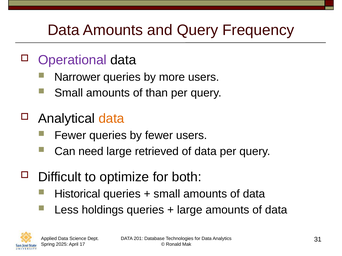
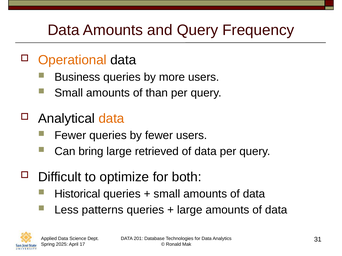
Operational colour: purple -> orange (72, 60)
Narrower: Narrower -> Business (77, 77)
need: need -> bring (91, 152)
holdings: holdings -> patterns (103, 210)
